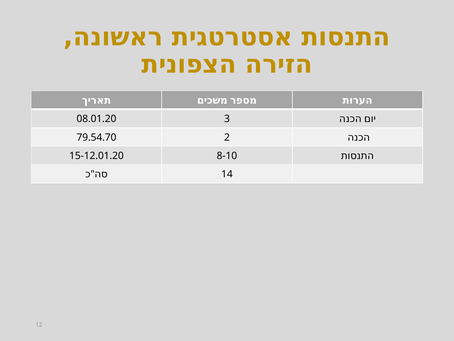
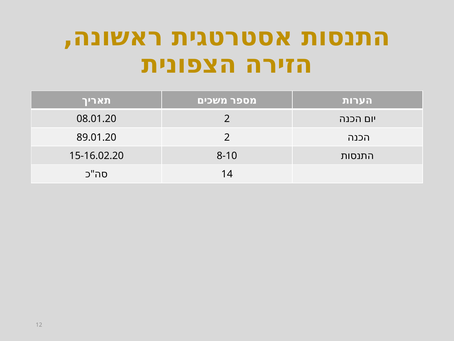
08.01.20 3: 3 -> 2 (227, 119)
79.54.70: 79.54.70 -> 89.01.20 (96, 137)
15-12.01.20: 15-12.01.20 -> 15-16.02.20 (96, 156)
